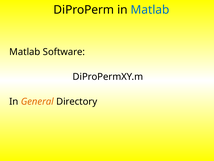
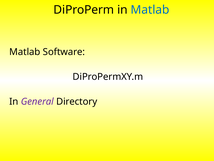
General colour: orange -> purple (37, 101)
